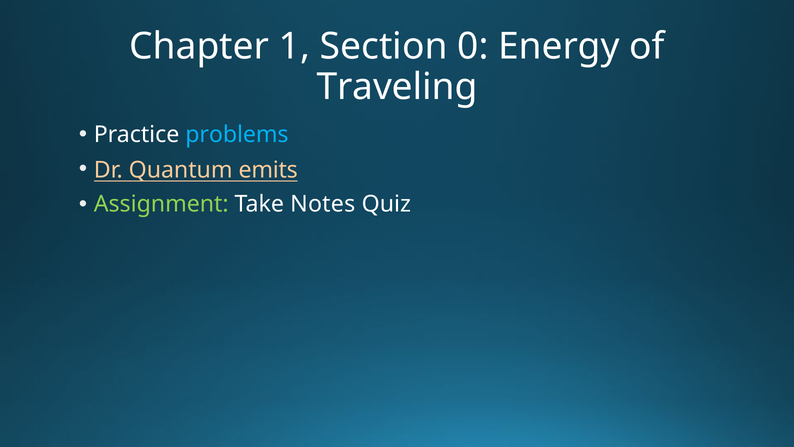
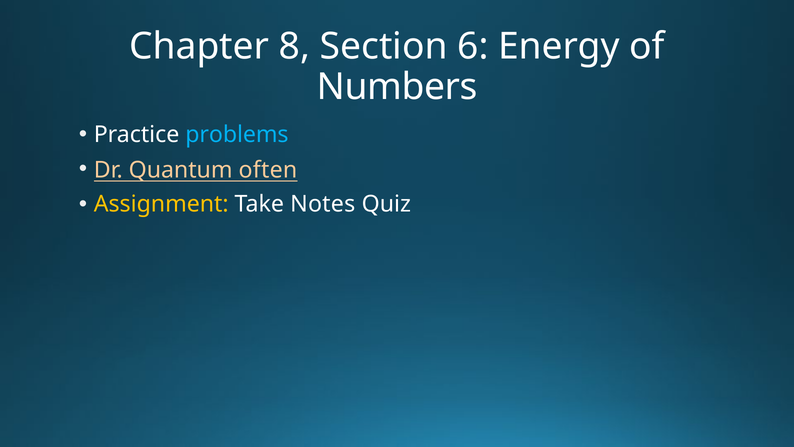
1: 1 -> 8 (295, 47)
0: 0 -> 6 (473, 47)
Traveling: Traveling -> Numbers (397, 87)
emits: emits -> often (268, 170)
Assignment colour: light green -> yellow (161, 204)
